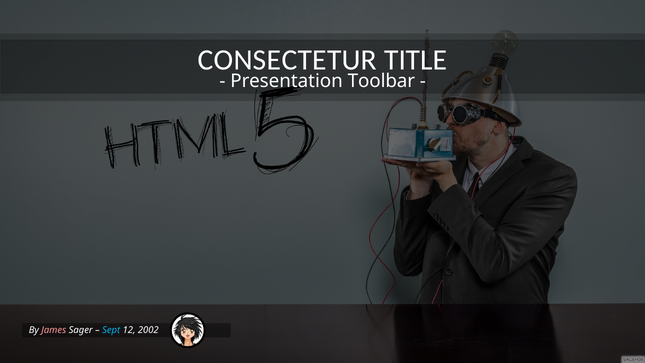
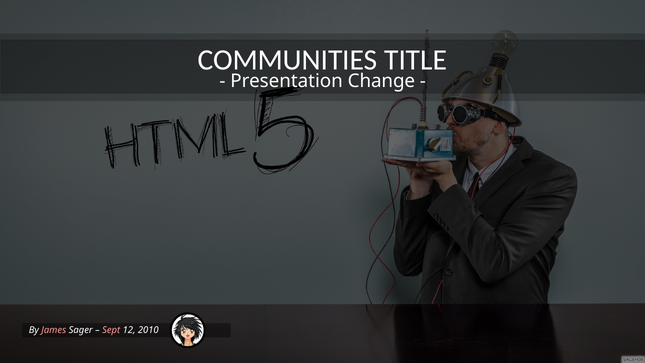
CONSECTETUR: CONSECTETUR -> COMMUNITIES (288, 60)
Toolbar: Toolbar -> Change (381, 81)
Sept colour: light blue -> pink (111, 330)
2002: 2002 -> 2010 (148, 330)
